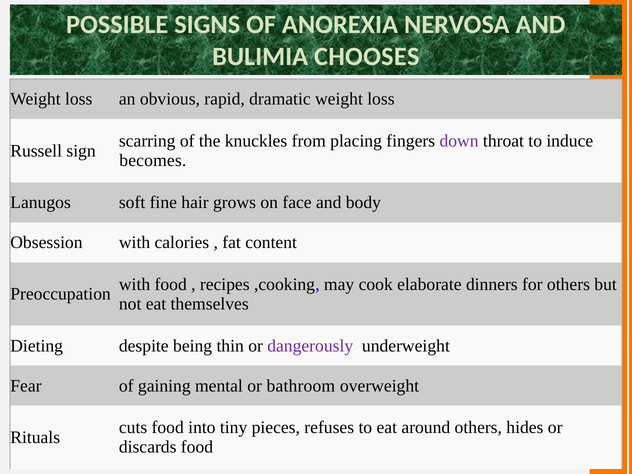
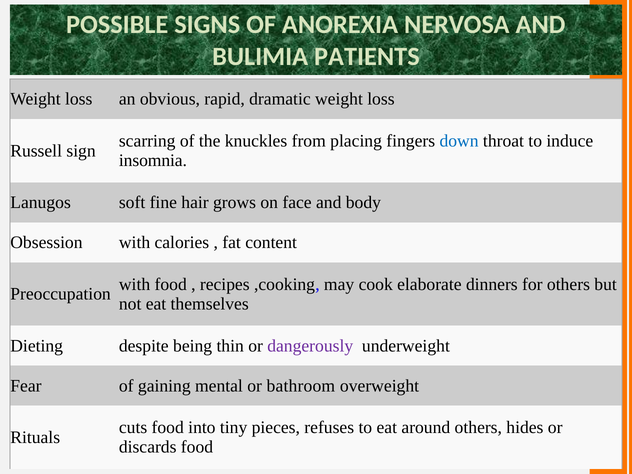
CHOOSES: CHOOSES -> PATIENTS (367, 57)
down colour: purple -> blue (459, 141)
becomes: becomes -> insomnia (153, 161)
